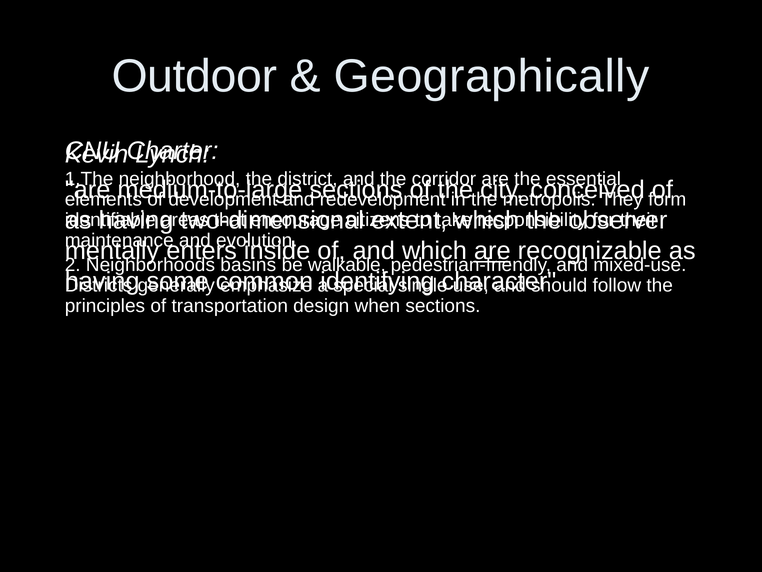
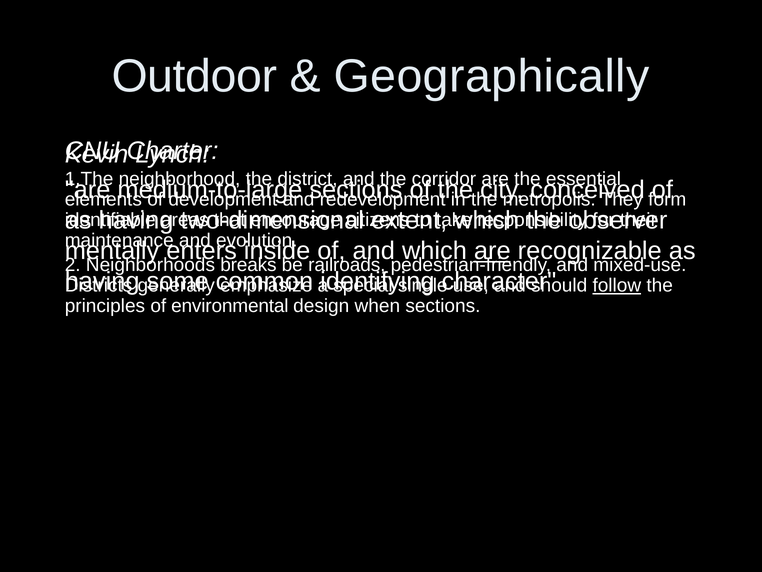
basins: basins -> breaks (248, 265)
walkable: walkable -> railroads (347, 265)
follow underline: none -> present (617, 285)
transportation: transportation -> environmental (230, 306)
